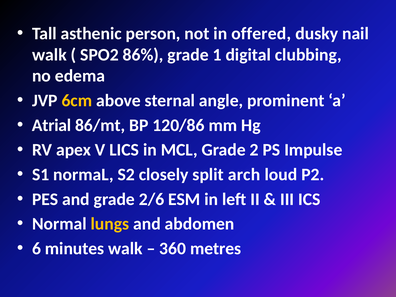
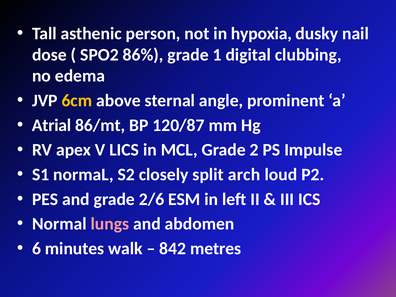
offered: offered -> hypoxia (261, 34)
walk: walk -> dose (49, 55)
120/86: 120/86 -> 120/87 (178, 125)
lungs colour: yellow -> pink (110, 224)
360: 360 -> 842 (173, 249)
